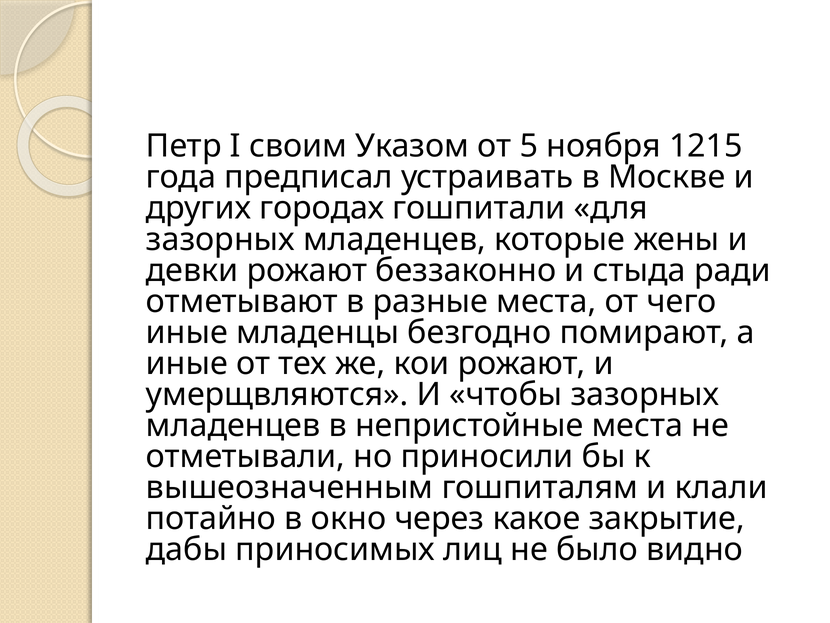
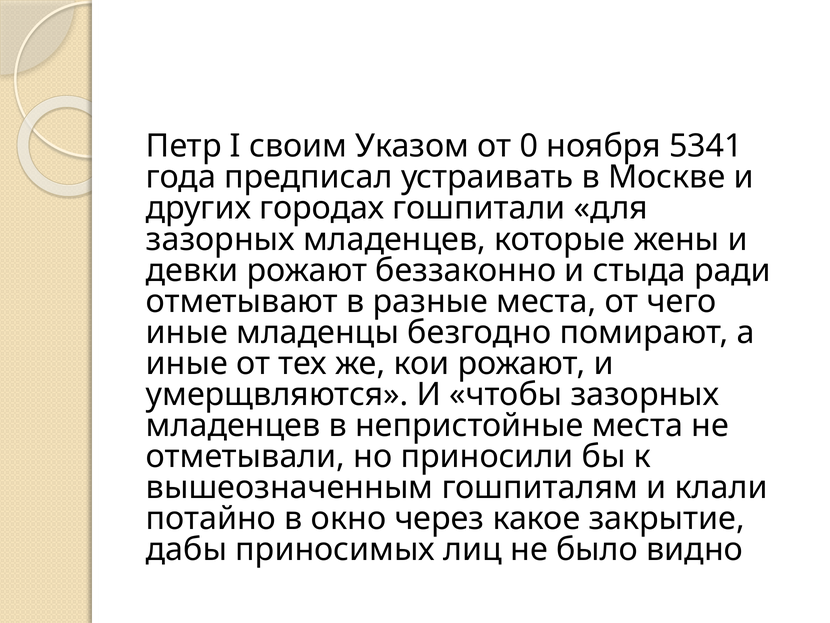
5: 5 -> 0 (529, 146)
1215: 1215 -> 5341 (706, 146)
